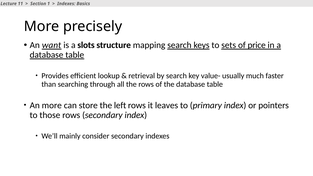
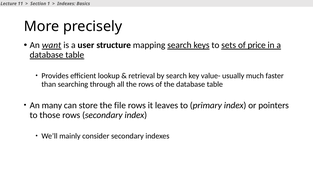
slots: slots -> user (86, 45)
An more: more -> many (52, 105)
left: left -> file (120, 105)
